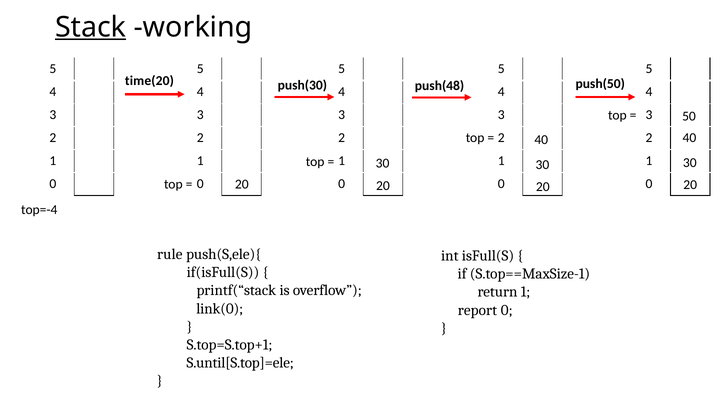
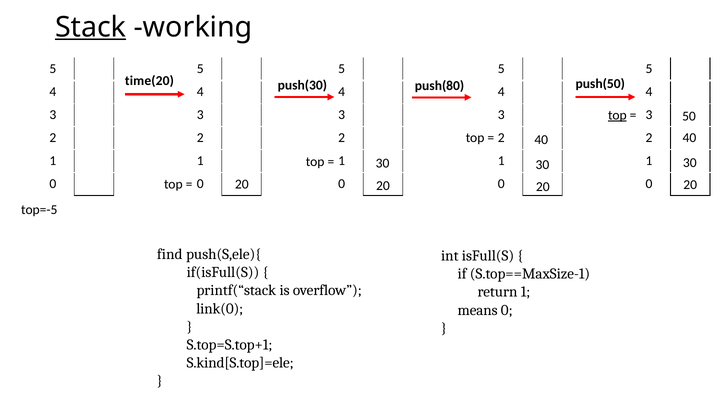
push(48: push(48 -> push(80 (440, 86)
top underline: none -> present (617, 115)
top=-4: top=-4 -> top=-5 (39, 210)
rule: rule -> find (170, 254)
report: report -> means (478, 310)
S.until[S.top]=ele: S.until[S.top]=ele -> S.kind[S.top]=ele (240, 363)
